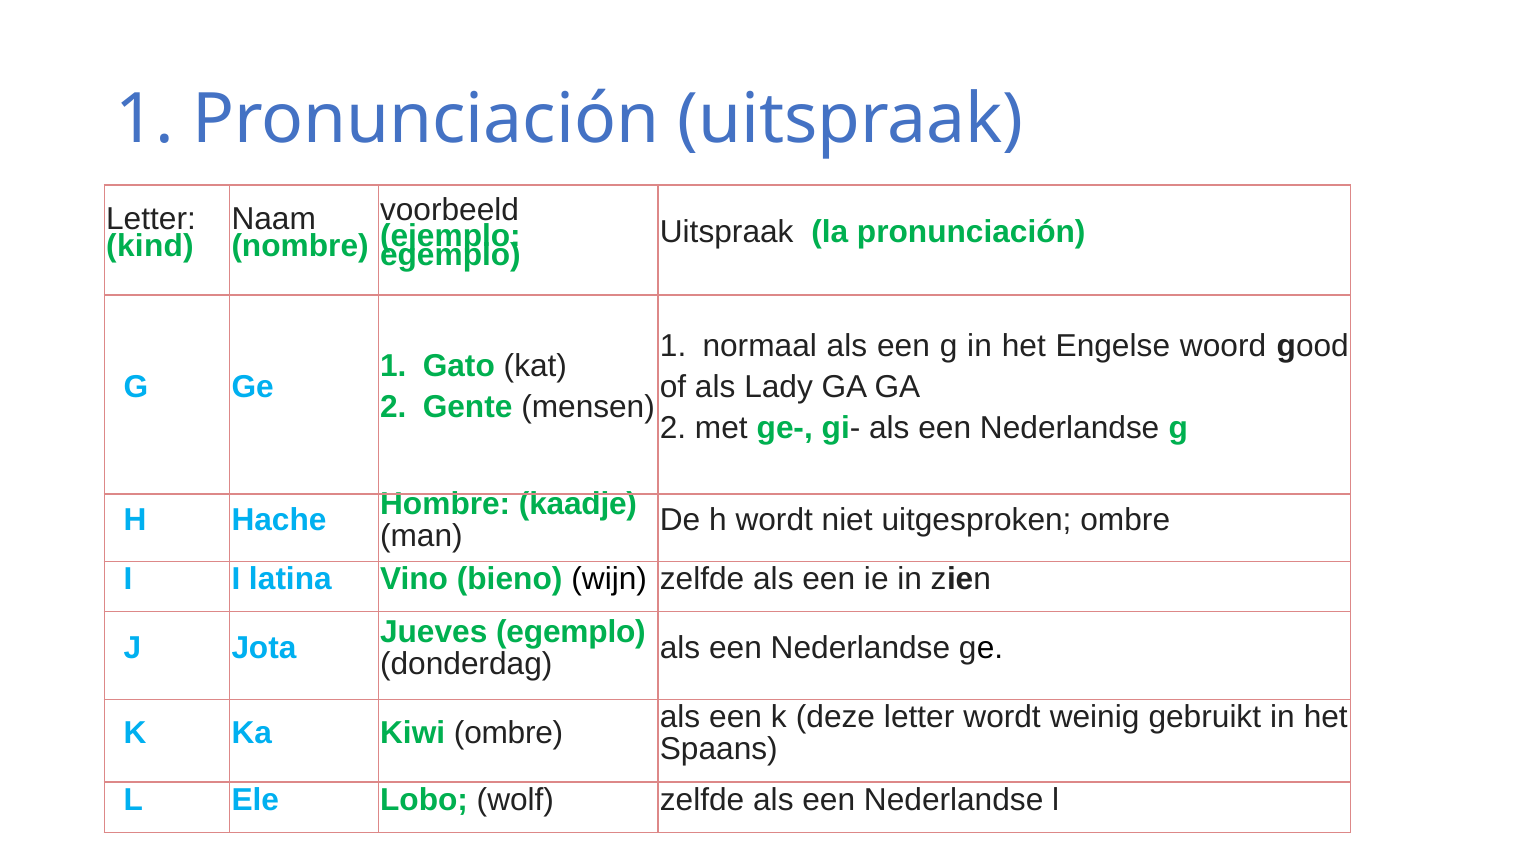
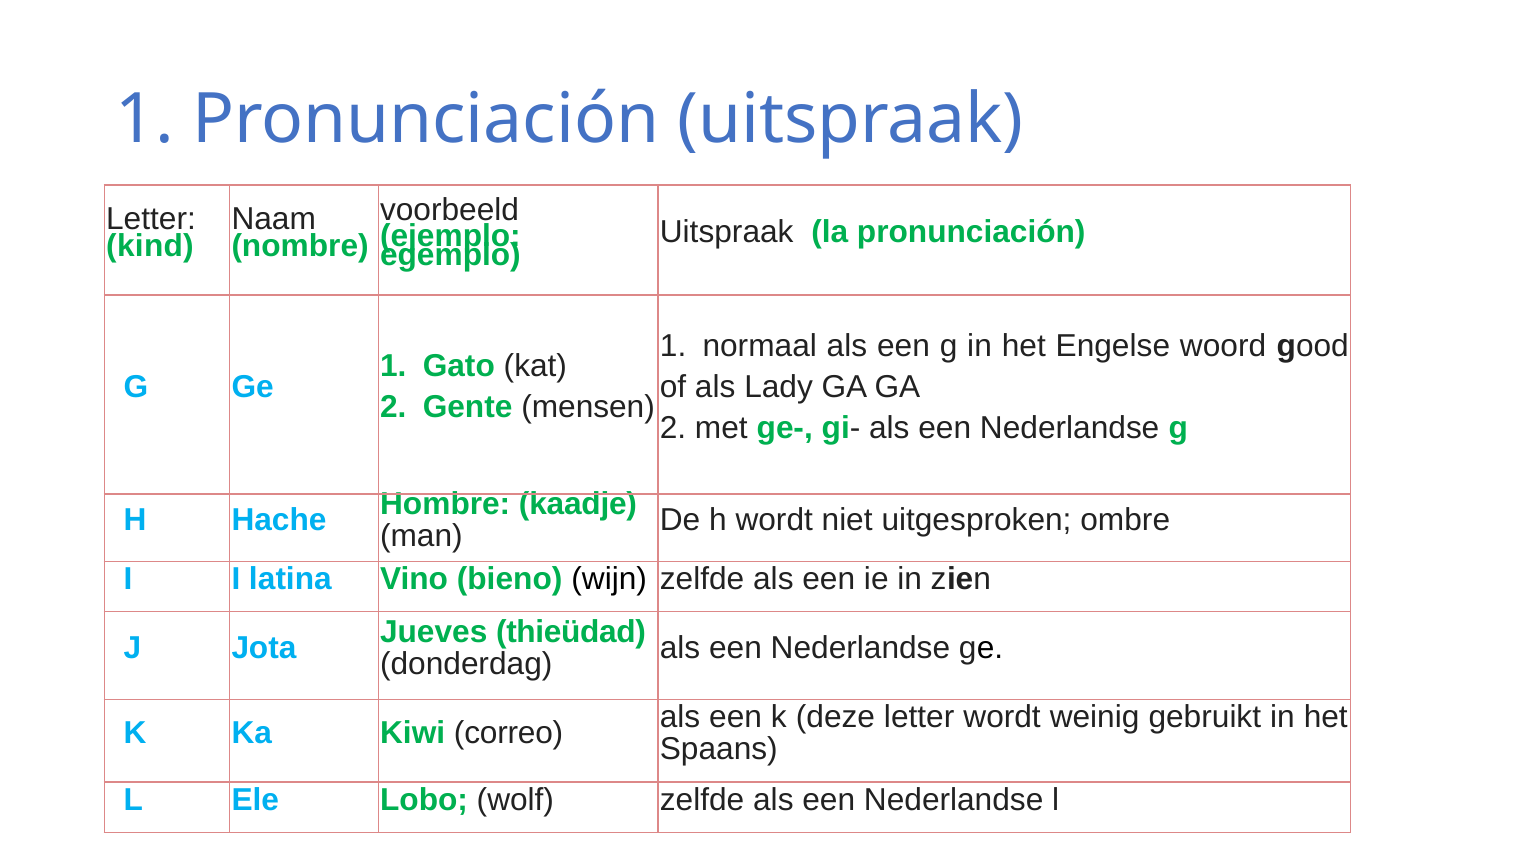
Jueves egemplo: egemplo -> thieüdad (571, 632)
Kiwi ombre: ombre -> correo (509, 733)
